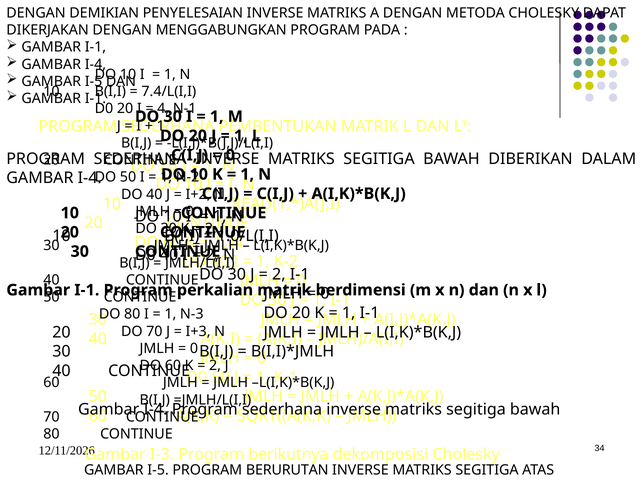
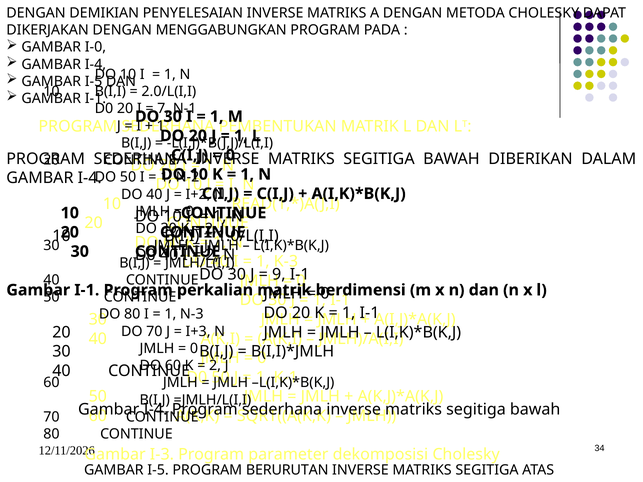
I-1: I-1 -> I-0 (95, 47)
7.4/L(I,I: 7.4/L(I,I -> 2.0/L(I,I (169, 92)
4: 4 -> 7 (163, 109)
K-2: K-2 -> K-3 (286, 262)
2: 2 -> 9 (279, 275)
berikutnya: berikutnya -> parameter (288, 455)
